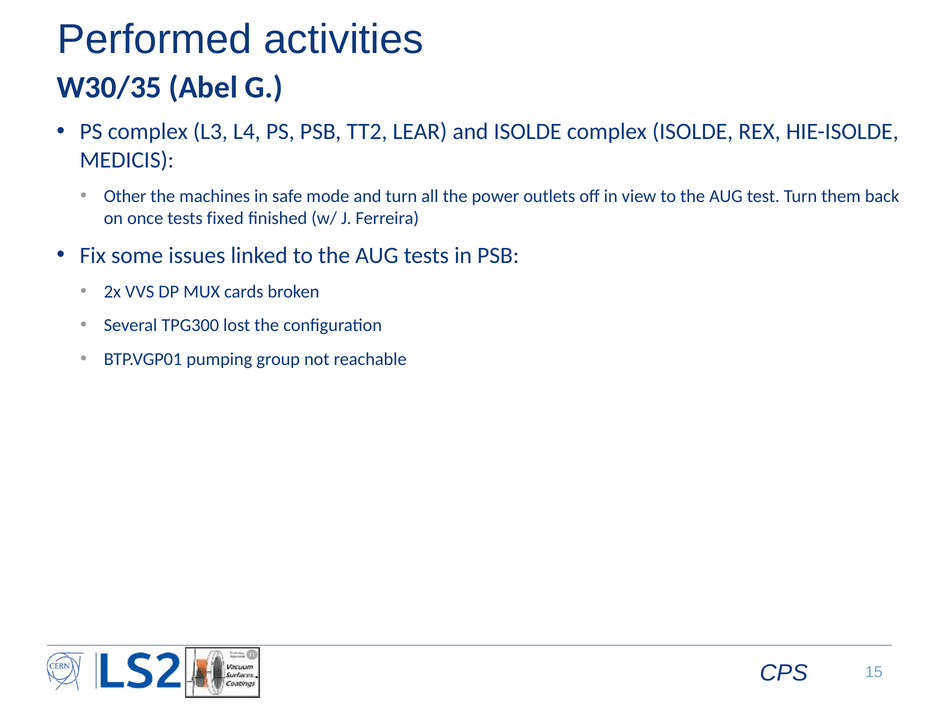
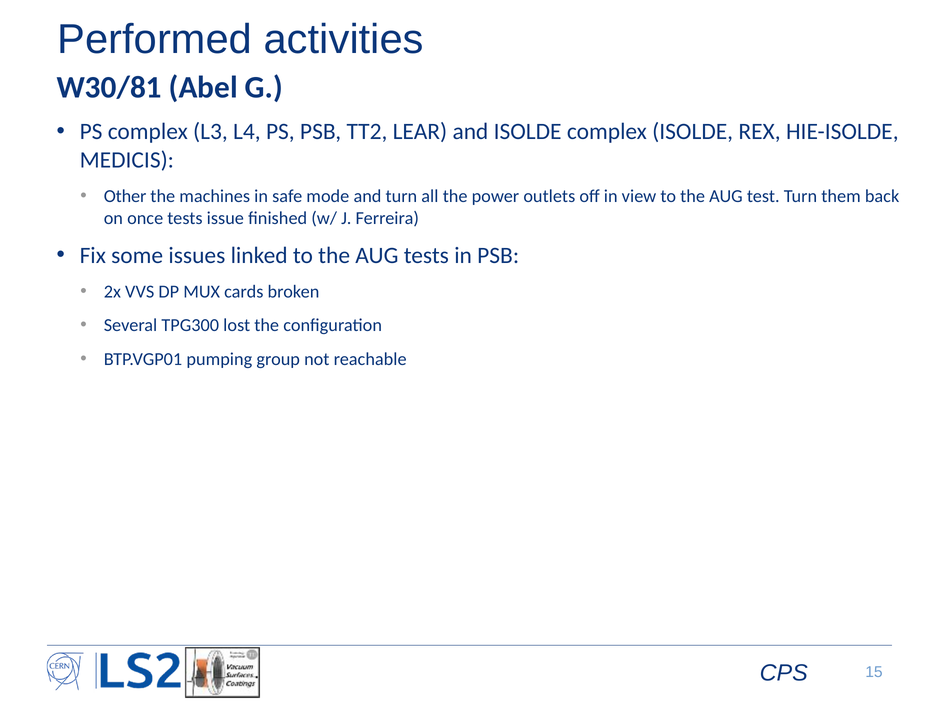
W30/35: W30/35 -> W30/81 (109, 88)
fixed: fixed -> issue (225, 218)
